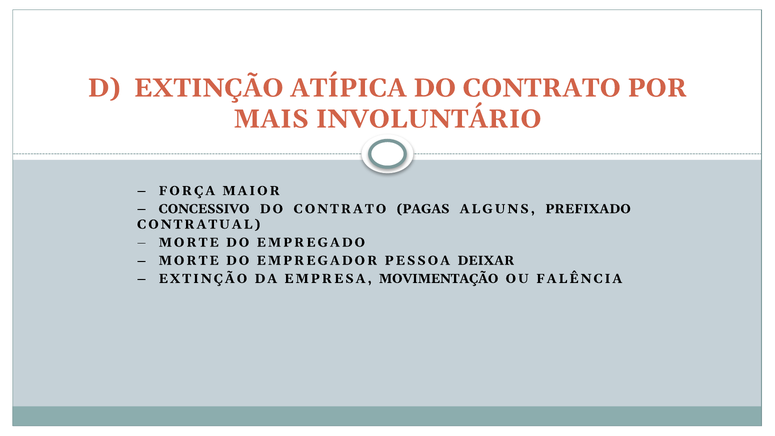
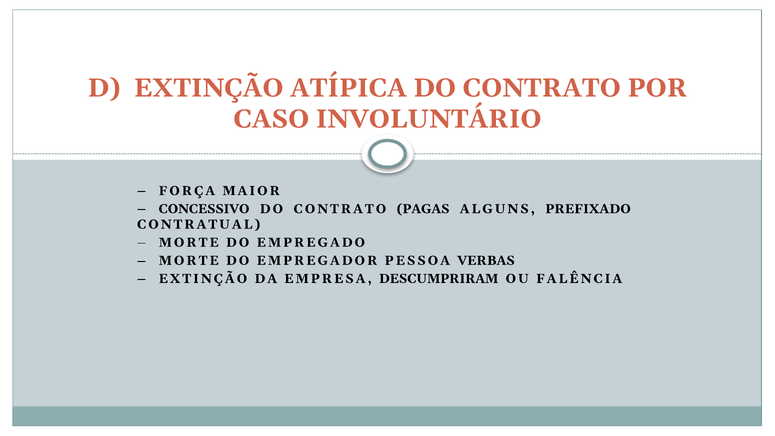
MAIS: MAIS -> CASO (271, 119)
DEIXAR: DEIXAR -> VERBAS (486, 261)
MOVIMENTAÇÃO: MOVIMENTAÇÃO -> DESCUMPRIRAM (439, 279)
